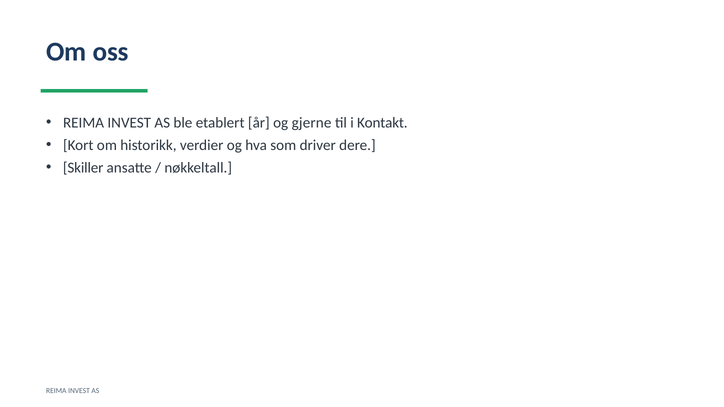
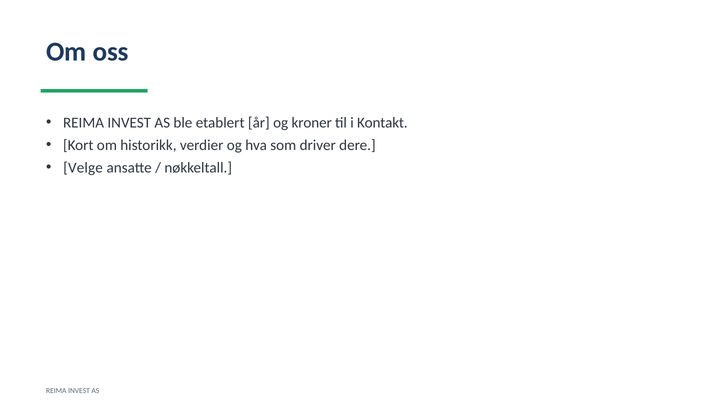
gjerne: gjerne -> kroner (312, 123)
Skiller: Skiller -> Velge (83, 168)
